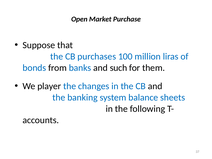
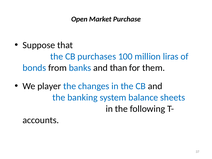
such: such -> than (118, 68)
